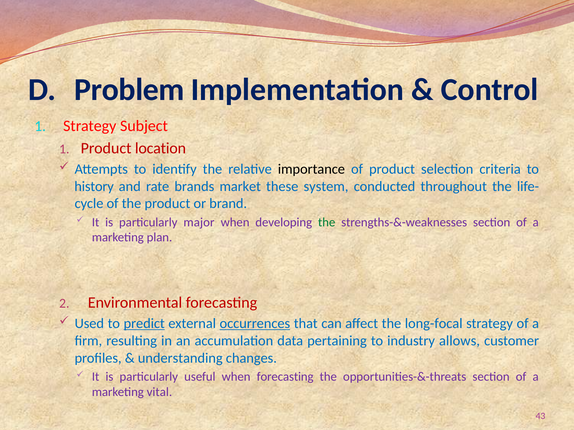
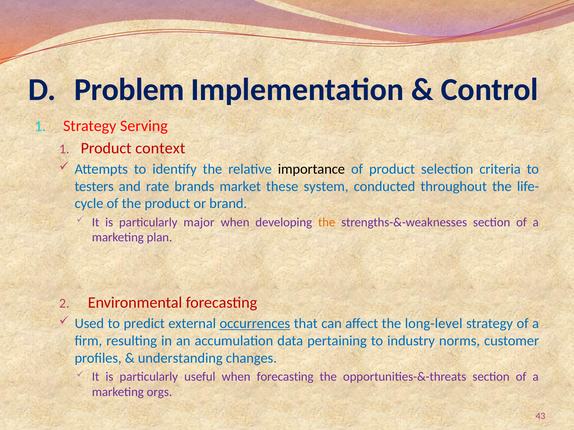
Subject: Subject -> Serving (144, 126)
location: location -> context (160, 148)
history: history -> testers (94, 186)
the colour: green -> orange (327, 222)
predict underline: present -> none (144, 324)
long-focal: long-focal -> long-level (434, 324)
allows: allows -> norms (460, 341)
vital: vital -> orgs (159, 392)
